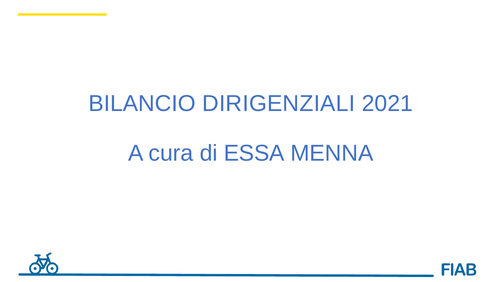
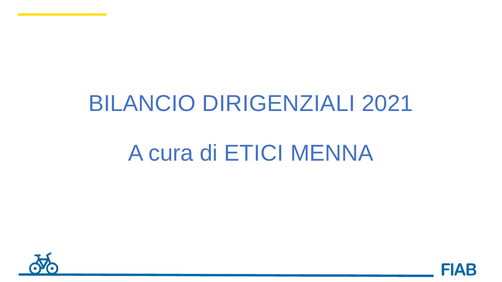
ESSA: ESSA -> ETICI (254, 153)
